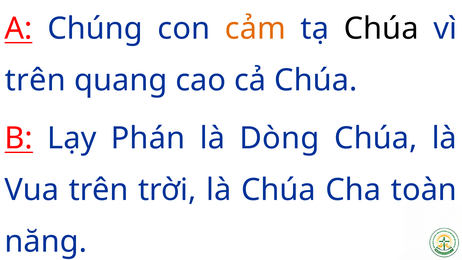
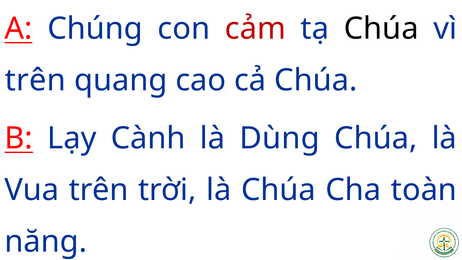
cảm colour: orange -> red (255, 29)
Phán: Phán -> Cành (148, 138)
Dòng: Dòng -> Dùng (280, 138)
